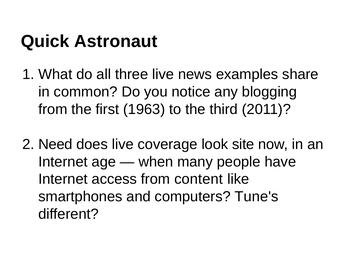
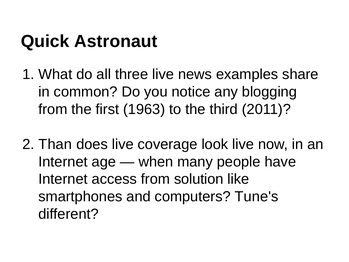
Need: Need -> Than (55, 144)
look site: site -> live (243, 144)
content: content -> solution (199, 179)
